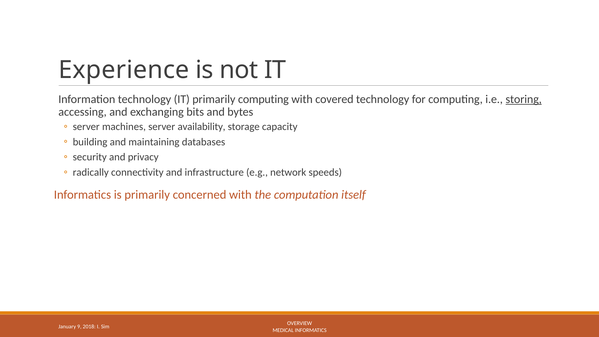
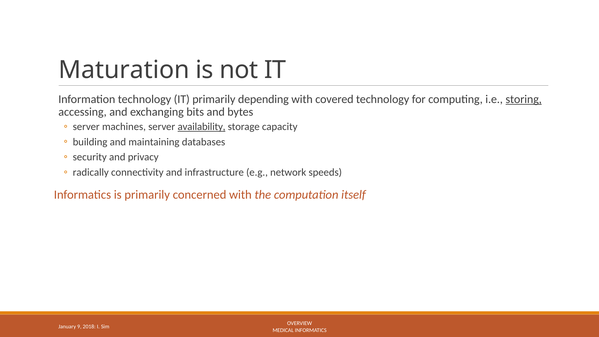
Experience: Experience -> Maturation (124, 70)
primarily computing: computing -> depending (263, 99)
availability underline: none -> present (202, 127)
